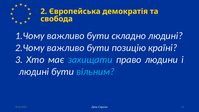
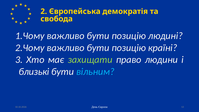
складно: складно -> позицію (129, 36)
захищати colour: light blue -> light green (90, 60)
людині: людині -> близькі (34, 72)
